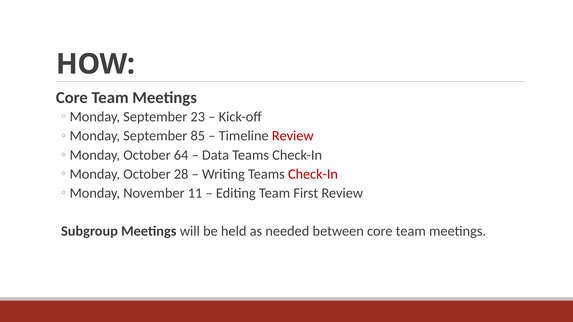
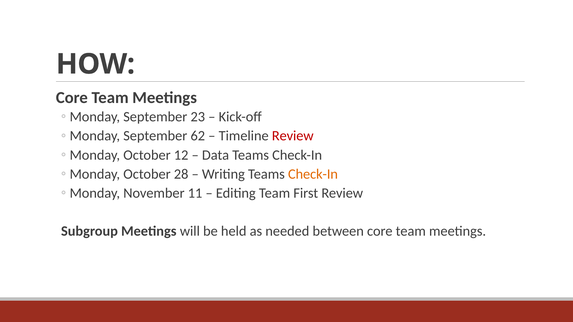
85: 85 -> 62 (198, 136)
64: 64 -> 12 (181, 155)
Check-In colour: red -> orange (313, 174)
